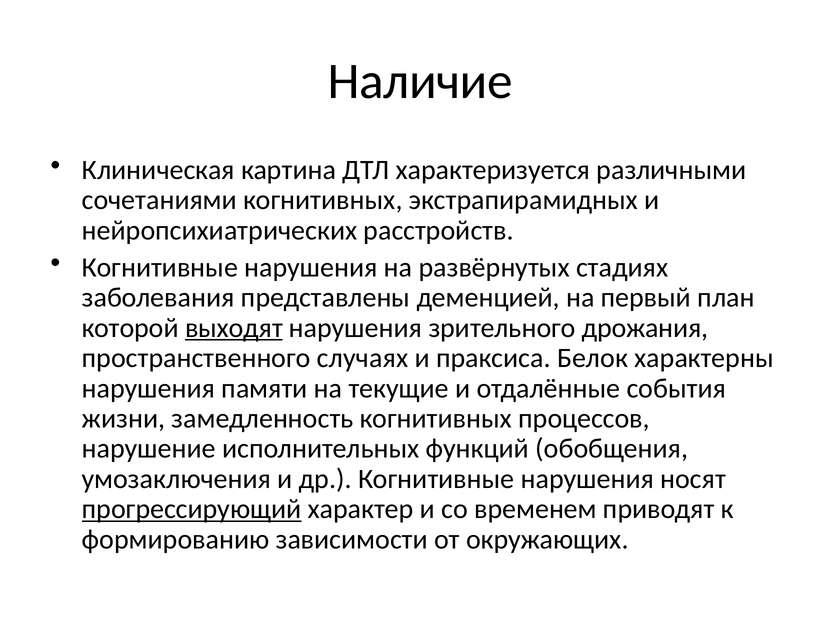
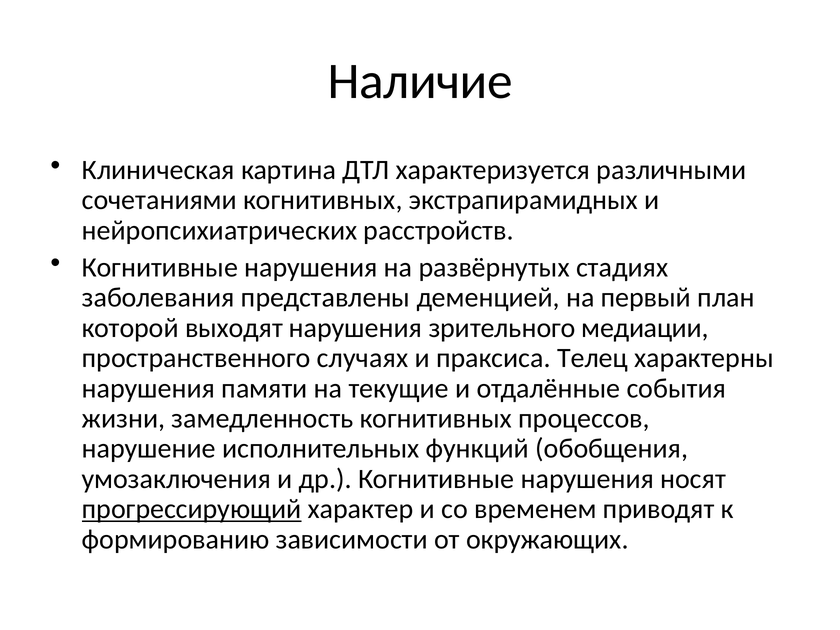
выходят underline: present -> none (234, 328)
дрожания: дрожания -> медиации (645, 328)
Белок: Белок -> Телец (593, 358)
